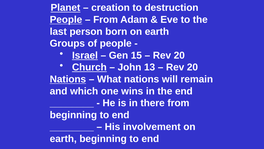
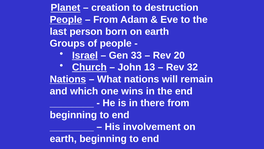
15: 15 -> 33 (136, 55)
20: 20 -> 32 (192, 67)
